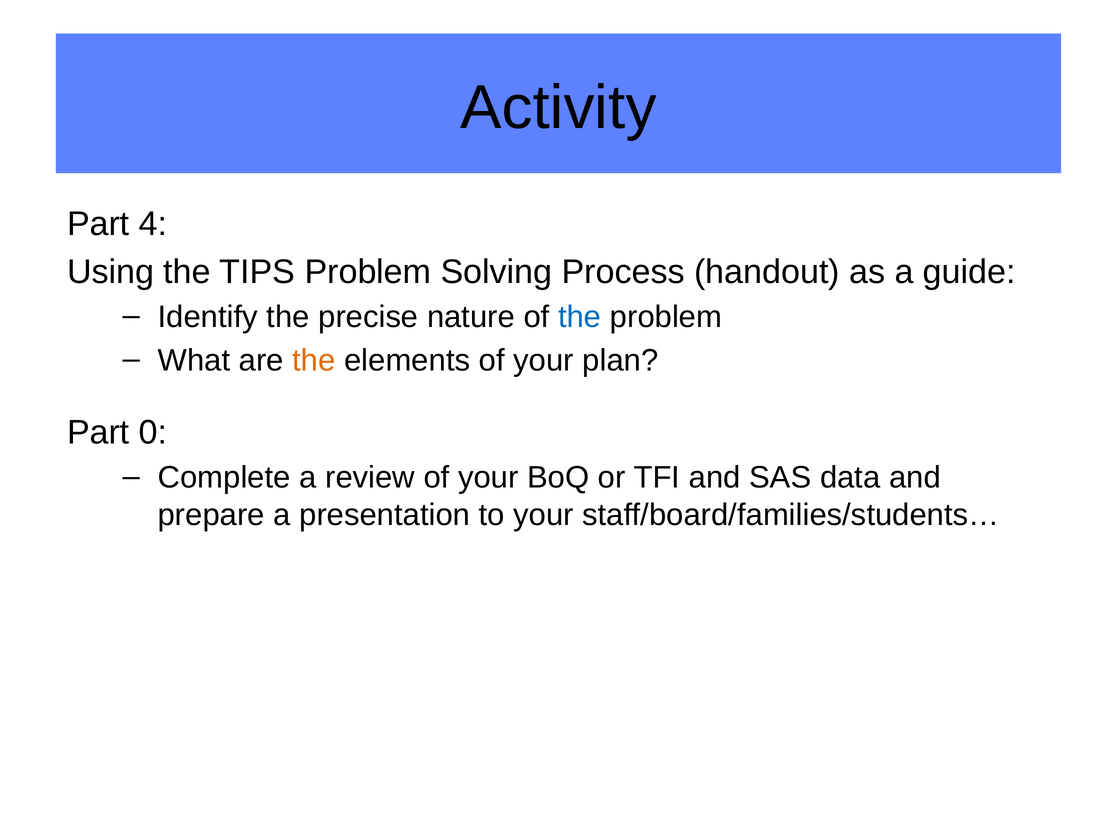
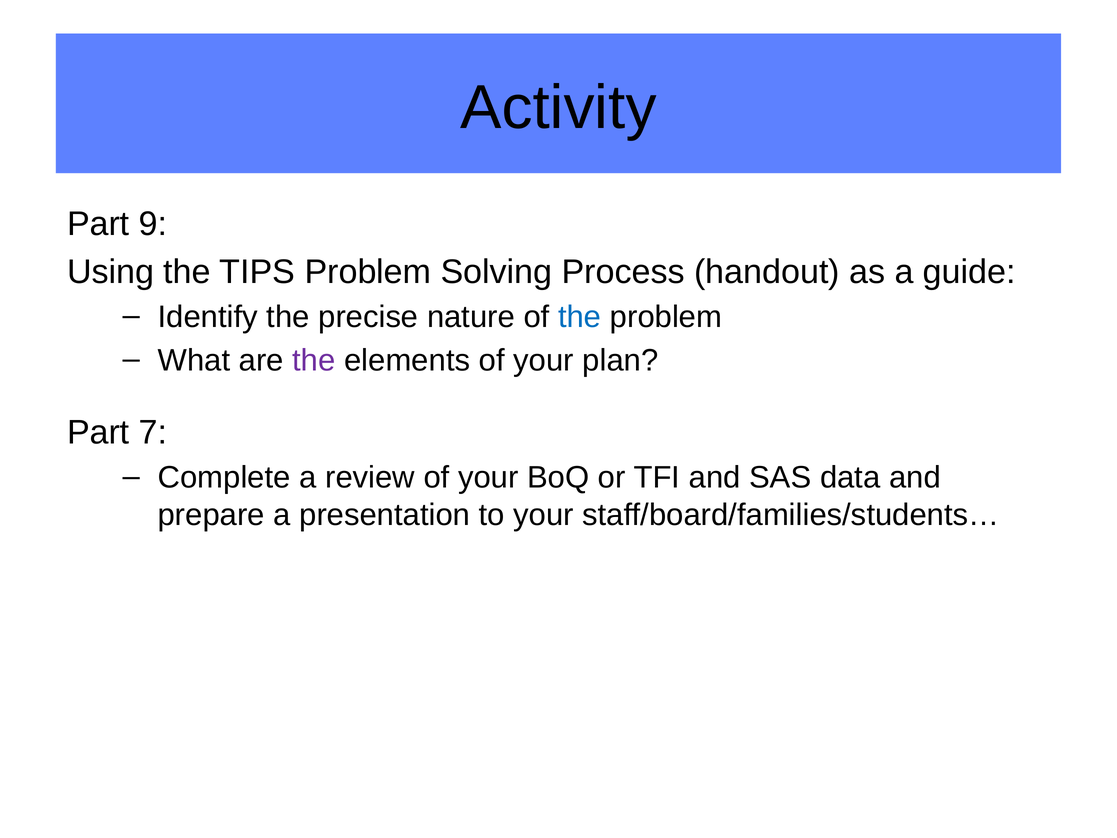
4: 4 -> 9 (153, 224)
the colour: orange -> purple (314, 360)
0: 0 -> 7 (153, 432)
